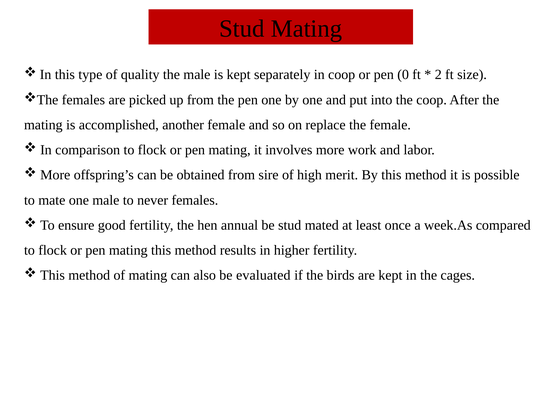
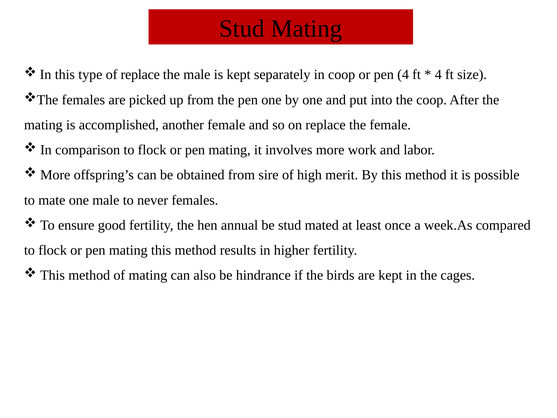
of quality: quality -> replace (140, 75)
pen 0: 0 -> 4 (403, 75)
2: 2 -> 4 (438, 75)
evaluated: evaluated -> hindrance (263, 275)
